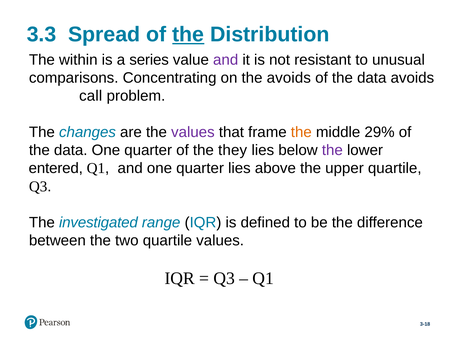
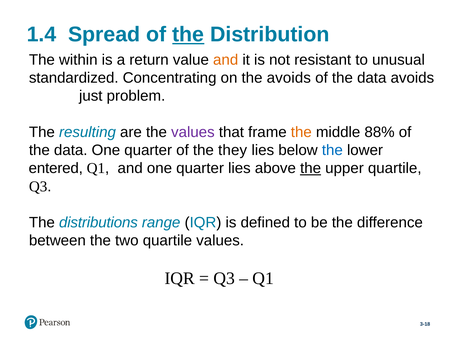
3.3: 3.3 -> 1.4 (42, 34)
series: series -> return (149, 60)
and colour: purple -> orange (226, 60)
comparisons: comparisons -> standardized (74, 78)
call: call -> just (91, 96)
changes: changes -> resulting (87, 132)
29%: 29% -> 88% (380, 132)
the colour: purple -> blue (332, 150)
the underline: none -> present (311, 168)
investigated: investigated -> distributions (98, 223)
